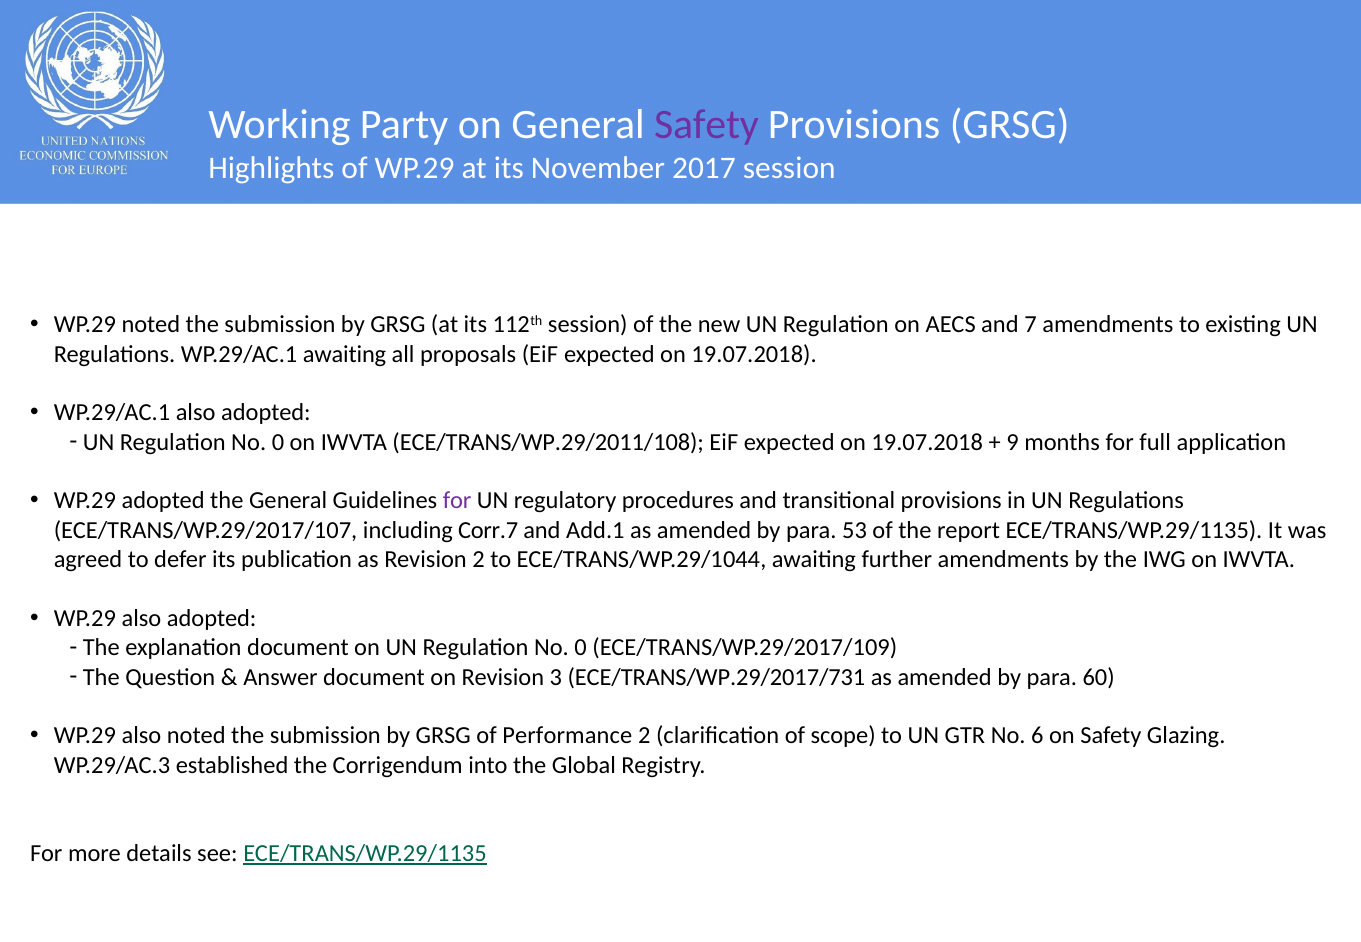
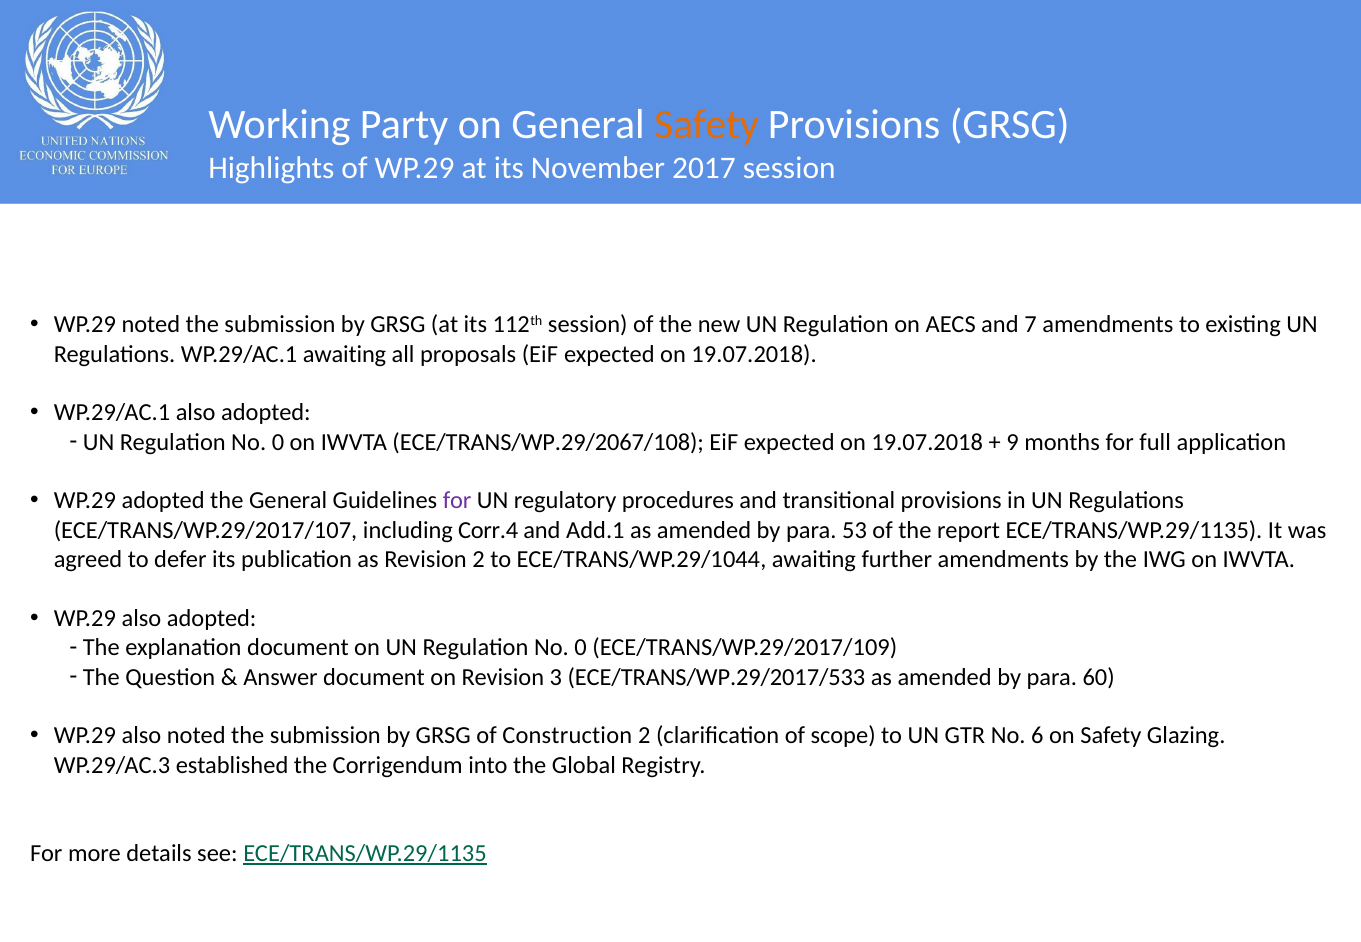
Safety colour: purple -> orange (706, 125)
ECE/TRANS/WP.29/2011/108: ECE/TRANS/WP.29/2011/108 -> ECE/TRANS/WP.29/2067/108 (548, 442)
Corr.7: Corr.7 -> Corr.4 (488, 530)
ECE/TRANS/WP.29/2017/731: ECE/TRANS/WP.29/2017/731 -> ECE/TRANS/WP.29/2017/533 (716, 677)
Performance: Performance -> Construction (567, 736)
